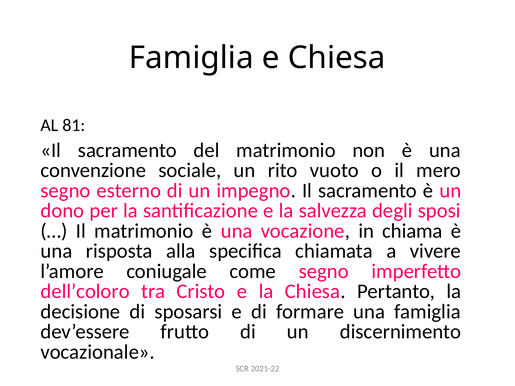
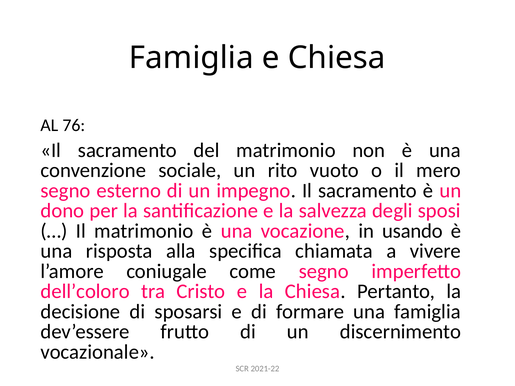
81: 81 -> 76 (74, 125)
chiama: chiama -> usando (413, 231)
